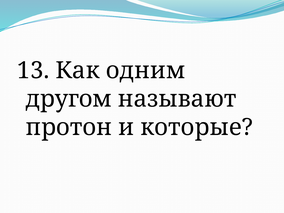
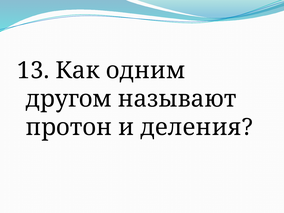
которые: которые -> деления (197, 127)
